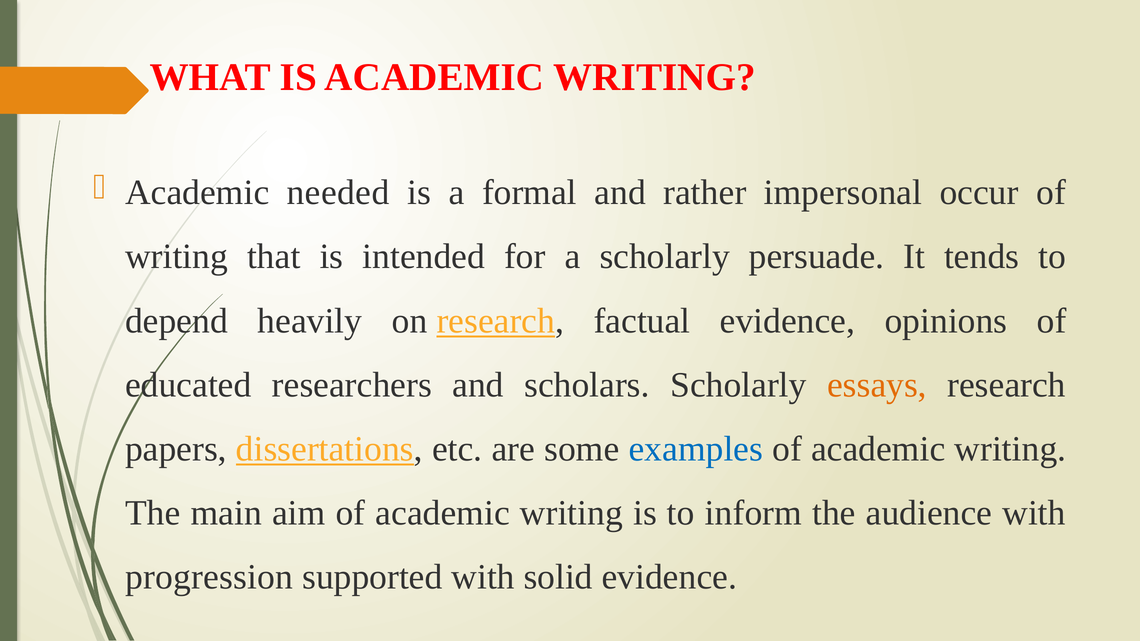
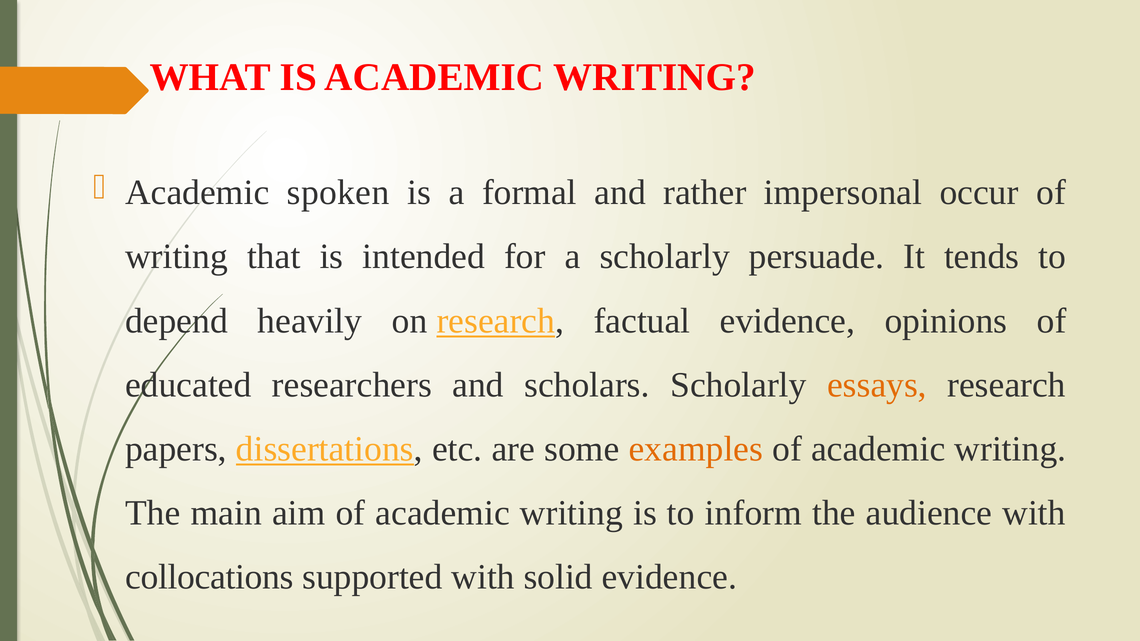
needed: needed -> spoken (338, 193)
examples colour: blue -> orange (696, 449)
progression: progression -> collocations (209, 577)
